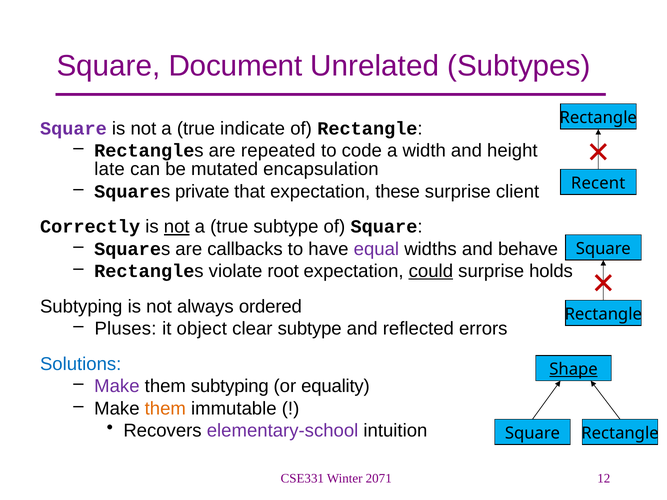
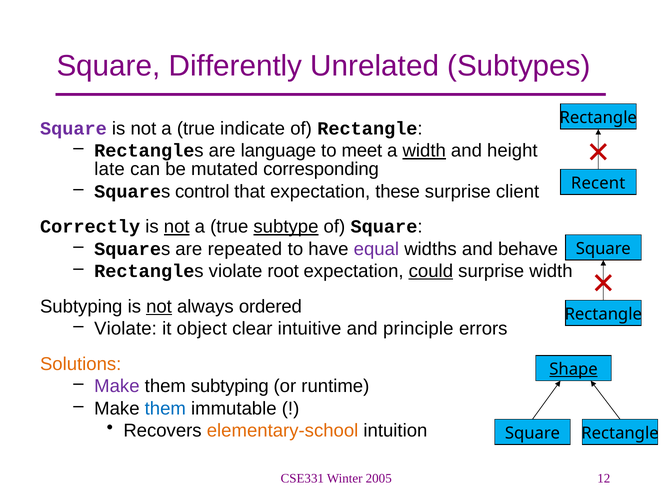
Document: Document -> Differently (236, 66)
repeated: repeated -> language (278, 151)
code: code -> meet (362, 151)
width underline: none -> present (424, 151)
encapsulation: encapsulation -> corresponding (321, 169)
private: private -> control (202, 191)
subtype underline: none -> present (286, 227)
callbacks: callbacks -> repeated (245, 249)
surprise holds: holds -> width (551, 271)
not underline: none -> present (159, 307)
Pluses: Pluses -> Violate (126, 329)
clear subtype: subtype -> intuitive (310, 329)
reflected: reflected -> principle (418, 329)
Solutions colour: blue -> orange (81, 364)
equality: equality -> runtime (335, 386)
them colour: orange -> blue (165, 409)
elementary-school colour: purple -> orange (283, 431)
2071: 2071 -> 2005 (379, 479)
